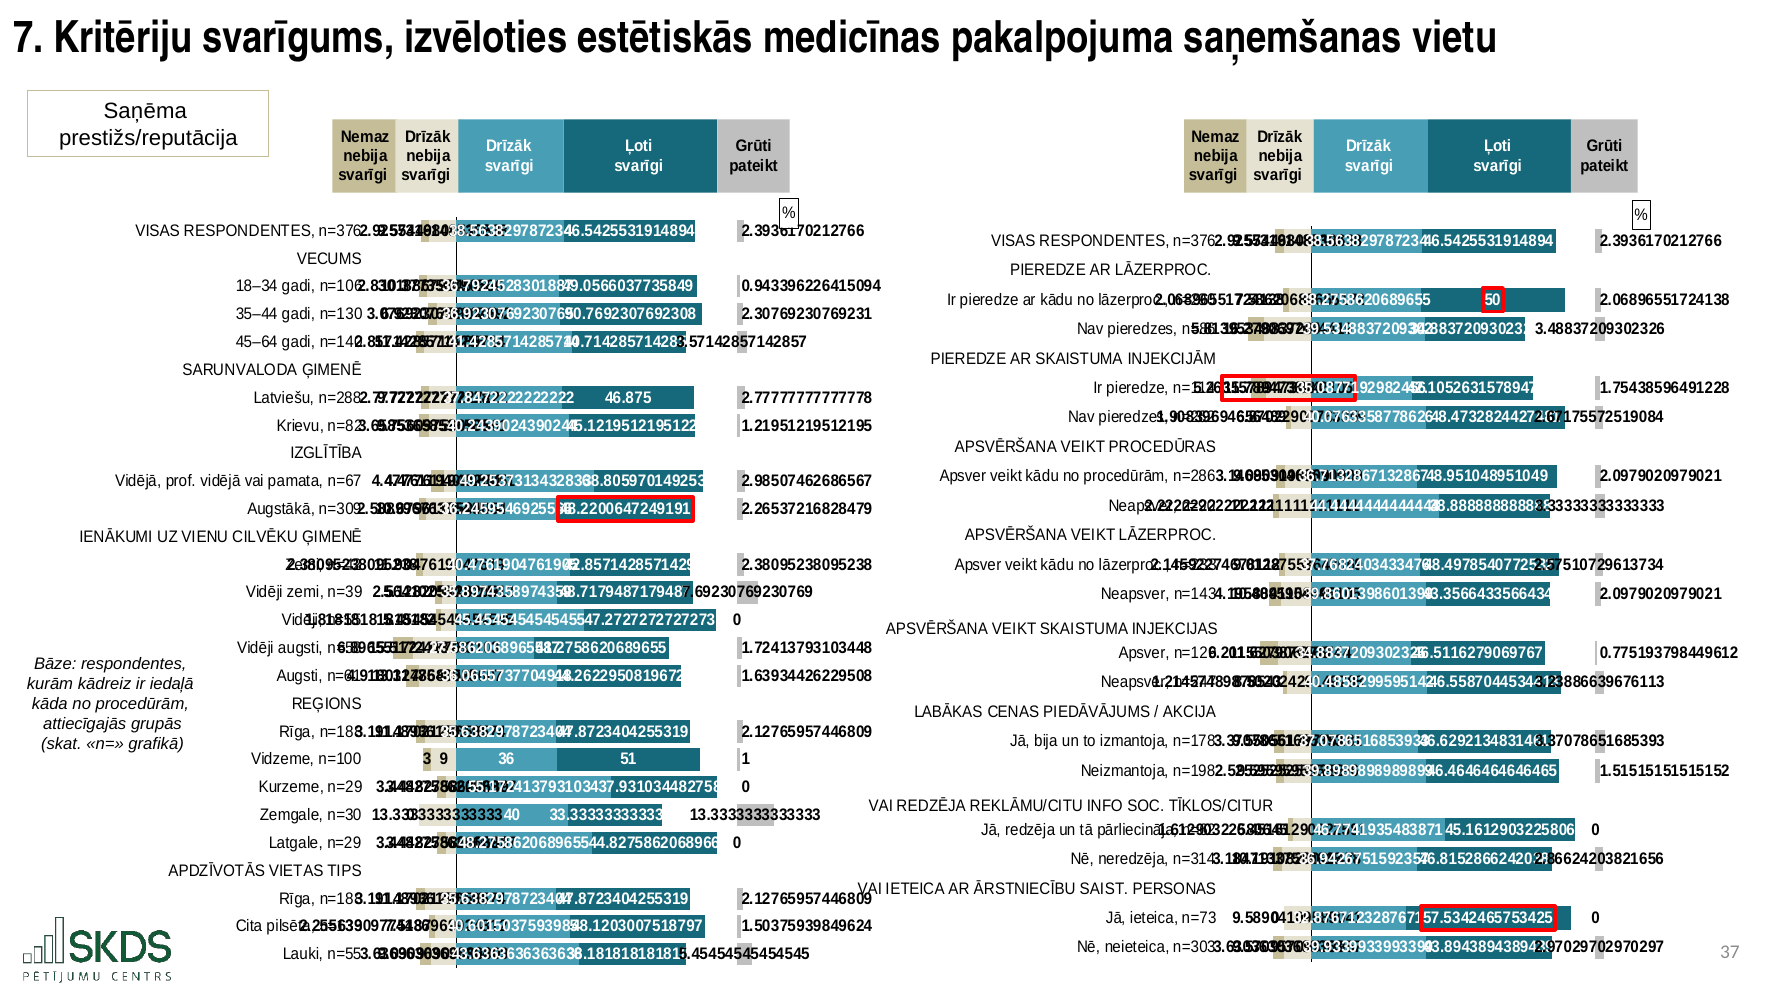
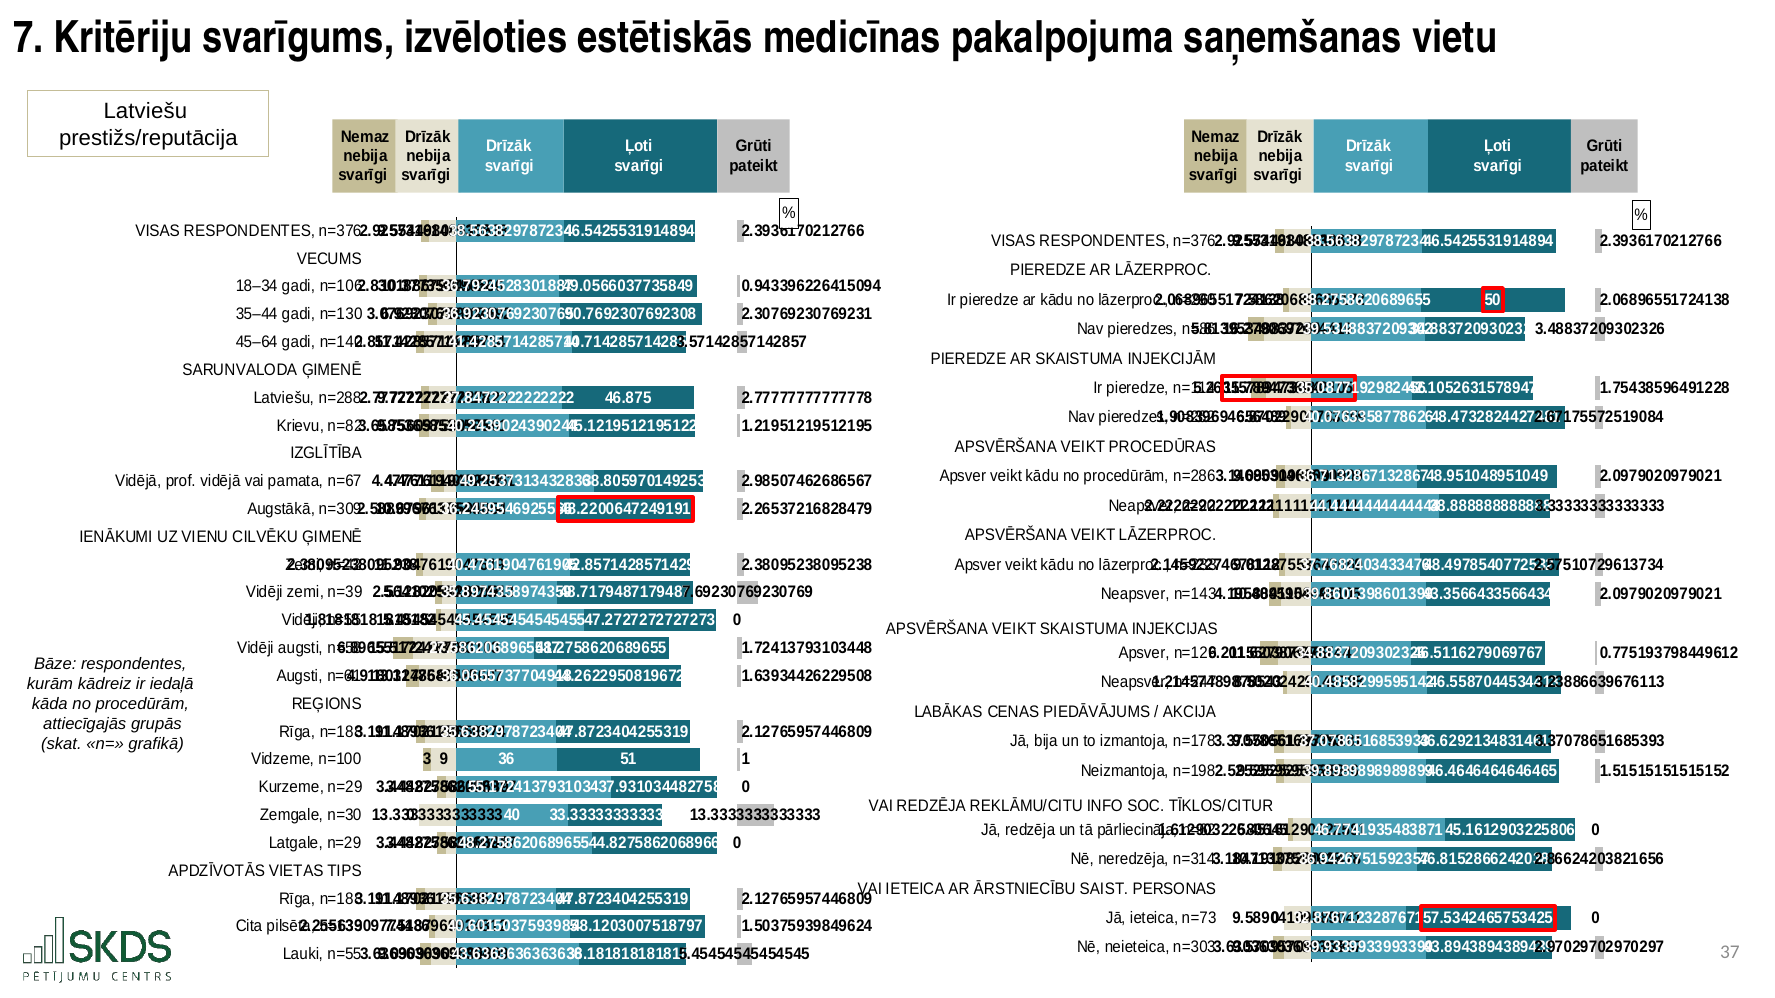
Saņēma: Saņēma -> Latviešu (145, 112)
